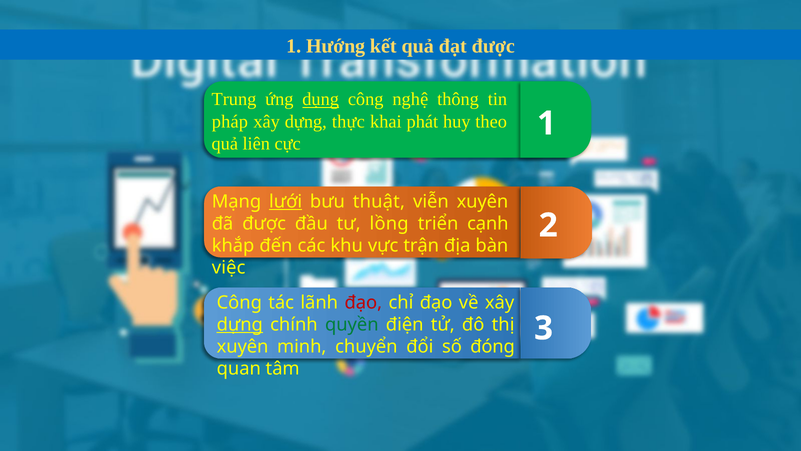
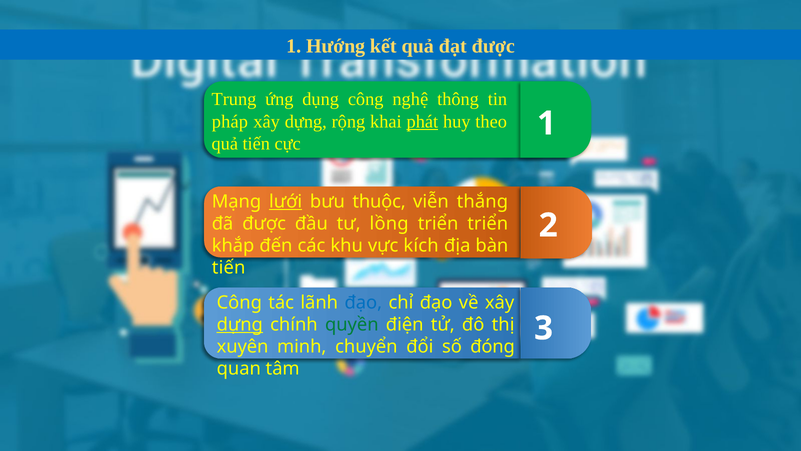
dụng underline: present -> none (321, 99)
thực: thực -> rộng (348, 121)
phát underline: none -> present (422, 121)
quả liên: liên -> tiến (256, 143)
thuật: thuật -> thuộc (379, 201)
viễn xuyên: xuyên -> thắng (482, 201)
triển cạnh: cạnh -> triển (488, 223)
trận: trận -> kích (421, 245)
việc: việc -> tiến (229, 267)
đạo colour: red -> blue (363, 302)
